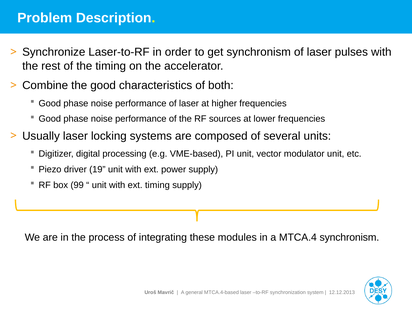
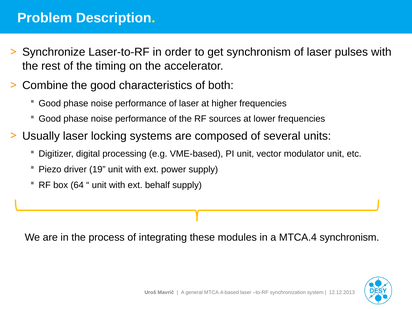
99: 99 -> 64 (77, 185)
ext timing: timing -> behalf (157, 185)
